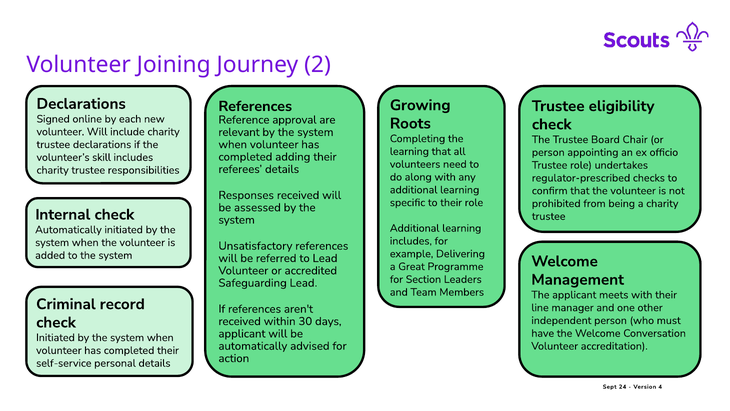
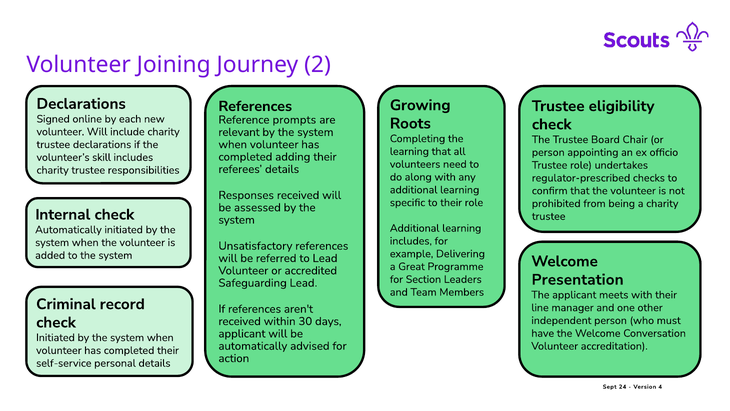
approval: approval -> prompts (294, 120)
Management: Management -> Presentation (578, 279)
